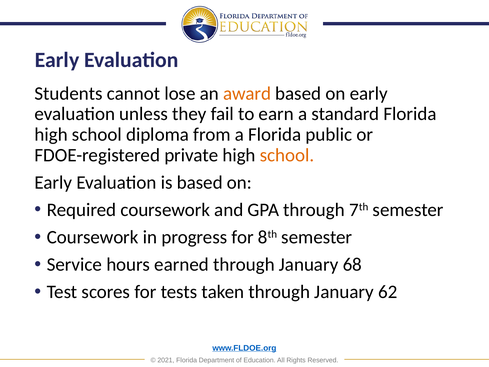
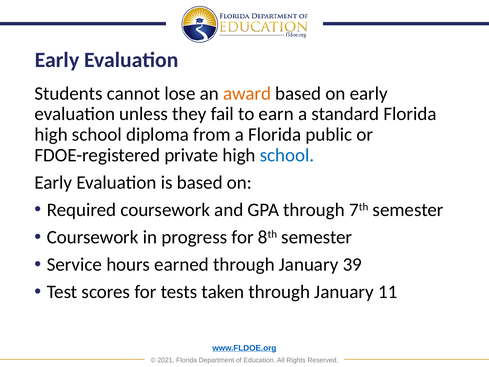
school colour: orange -> blue (287, 155)
68: 68 -> 39 (352, 264)
62: 62 -> 11 (388, 292)
